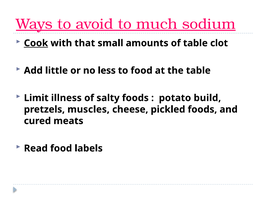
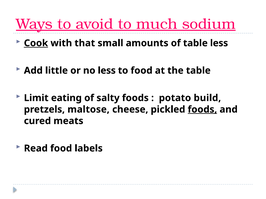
table clot: clot -> less (219, 43)
illness: illness -> eating (66, 98)
muscles: muscles -> maltose (88, 110)
foods underline: none -> present (202, 110)
